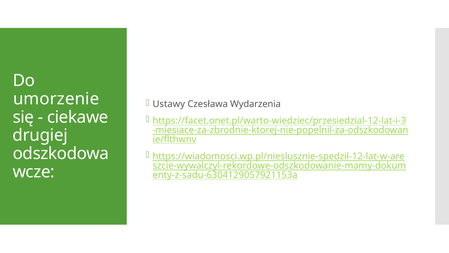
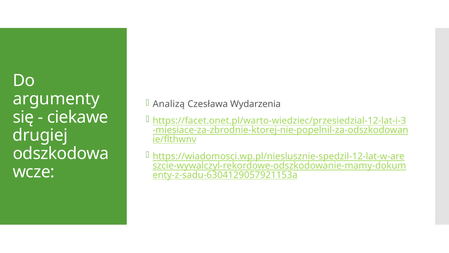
umorzenie: umorzenie -> argumenty (56, 99)
Ustawy: Ustawy -> Analizą (169, 104)
